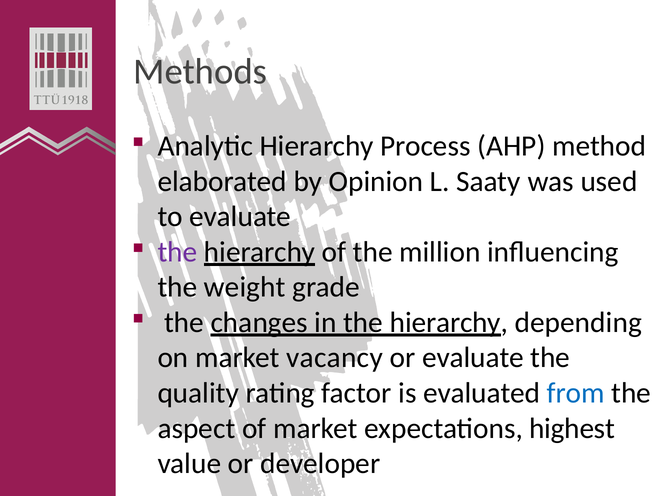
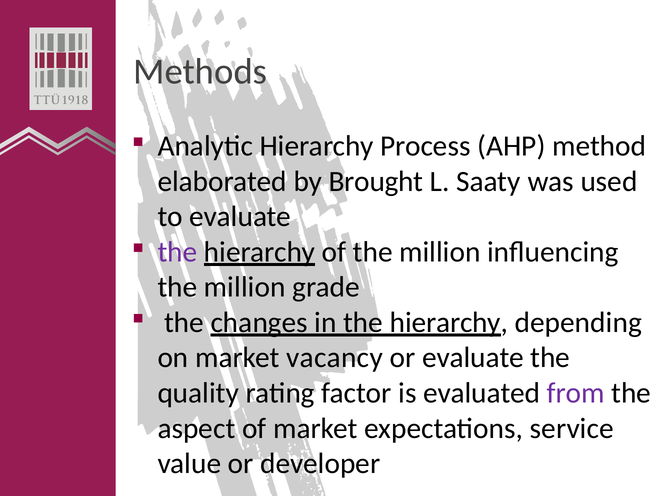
Opinion: Opinion -> Brought (376, 181)
weight: weight -> million (245, 287)
from colour: blue -> purple (576, 393)
highest: highest -> service (572, 428)
